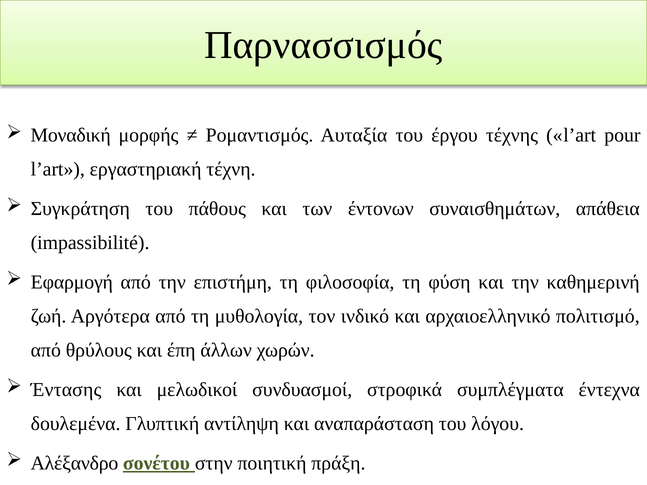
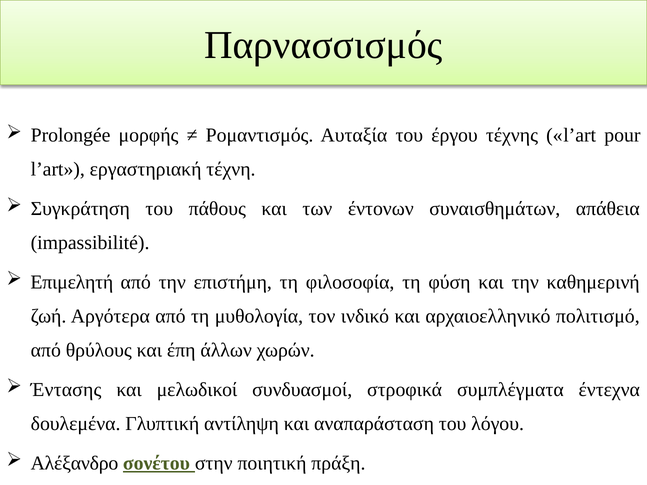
Μοναδική: Μοναδική -> Prolongée (71, 135)
Εφαρμογή: Εφαρμογή -> Επιμελητή (72, 282)
